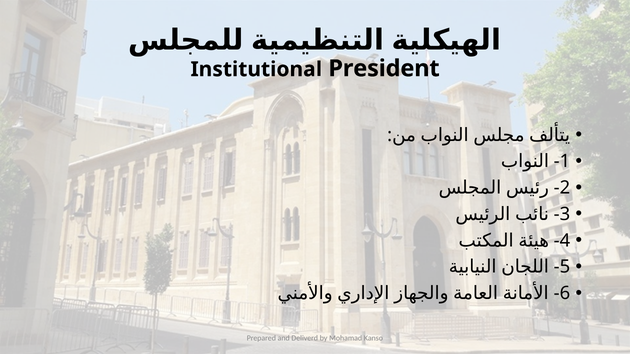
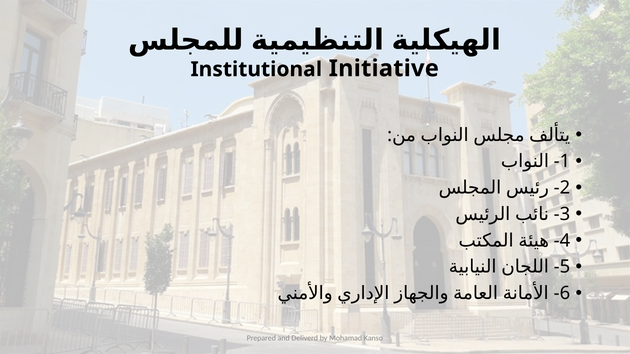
President: President -> Initiative (384, 69)
